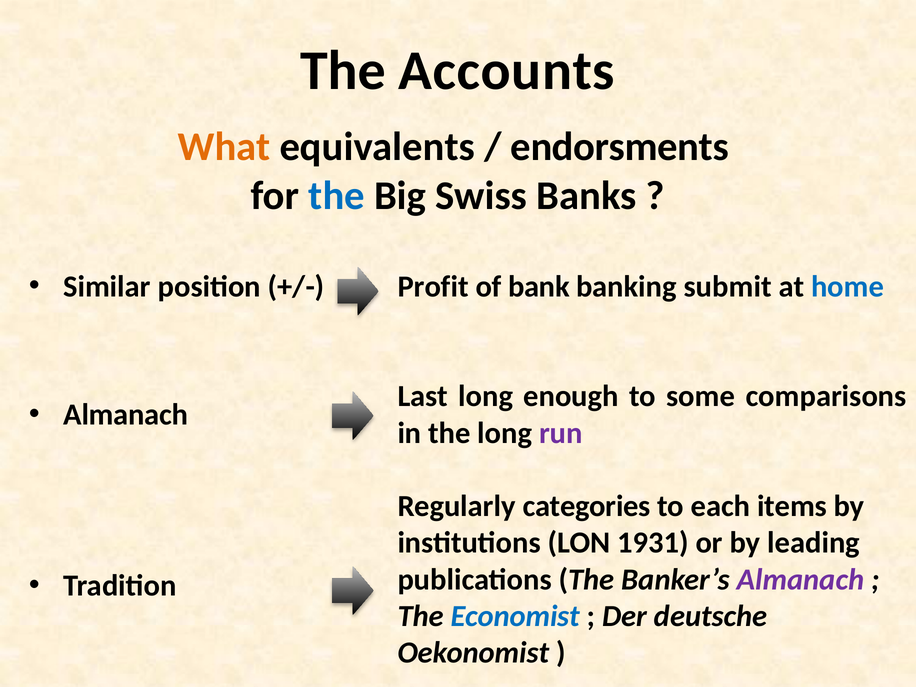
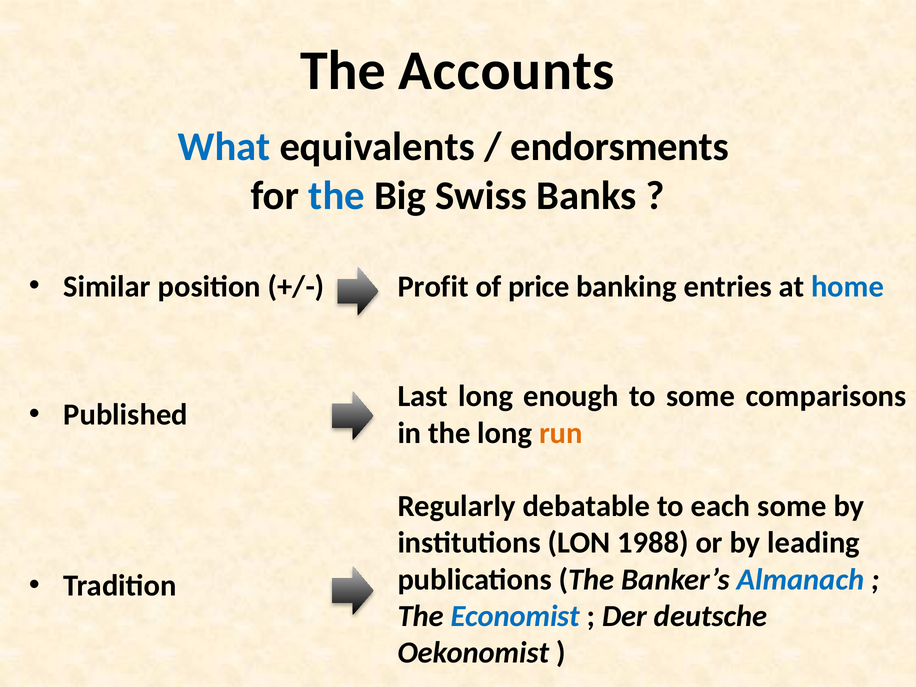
What colour: orange -> blue (224, 147)
bank: bank -> price (539, 286)
submit: submit -> entries (728, 286)
Almanach: Almanach -> Published (126, 415)
run colour: purple -> orange (561, 433)
categories: categories -> debatable (586, 506)
each items: items -> some (792, 506)
1931: 1931 -> 1988 (653, 543)
Almanach colour: purple -> blue (801, 580)
